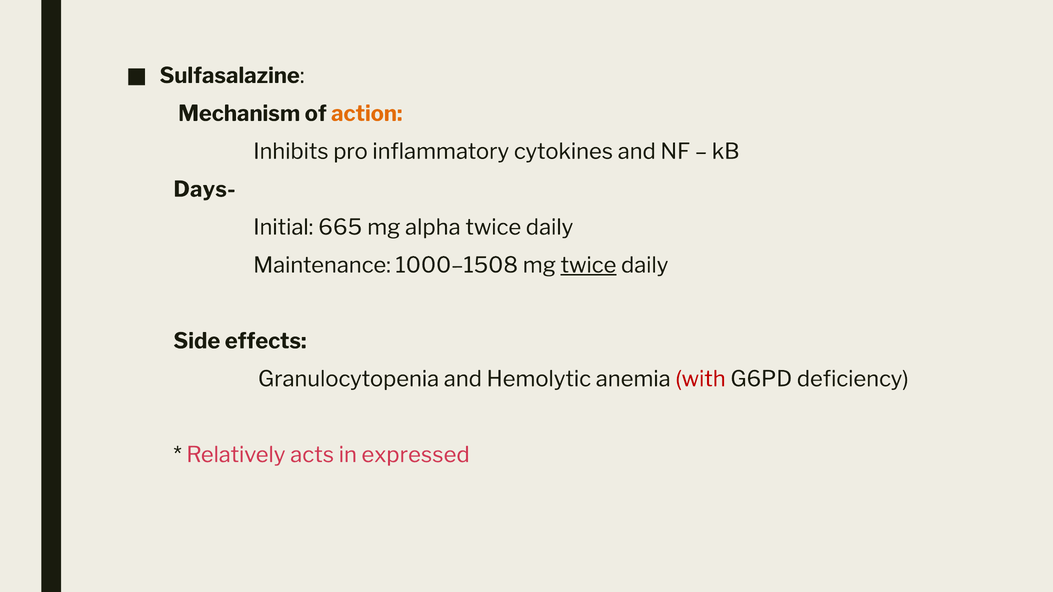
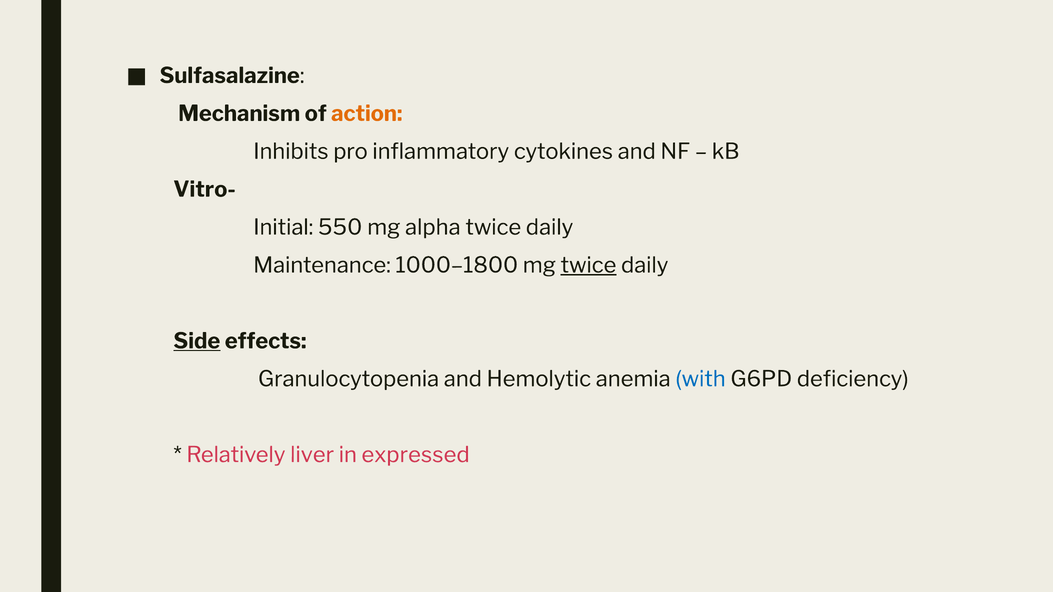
Days-: Days- -> Vitro- (205, 190)
665: 665 -> 550 (340, 228)
1000–1508: 1000–1508 -> 1000–1800 (457, 265)
Side underline: none -> present (197, 341)
with colour: red -> blue (700, 379)
acts: acts -> liver (312, 455)
